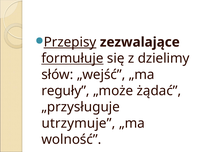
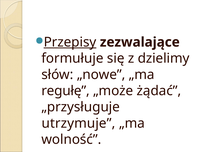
formułuje underline: present -> none (72, 58)
„wejść: „wejść -> „nowe (101, 74)
reguły: reguły -> regułę (66, 90)
